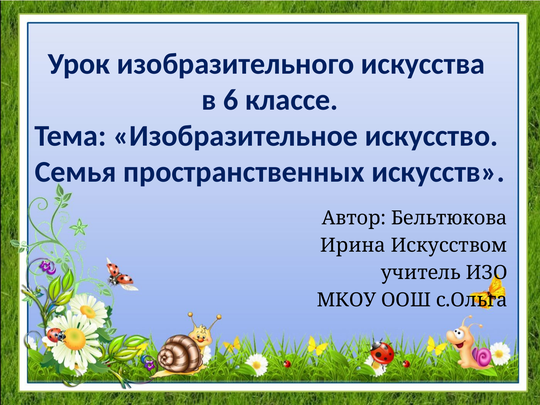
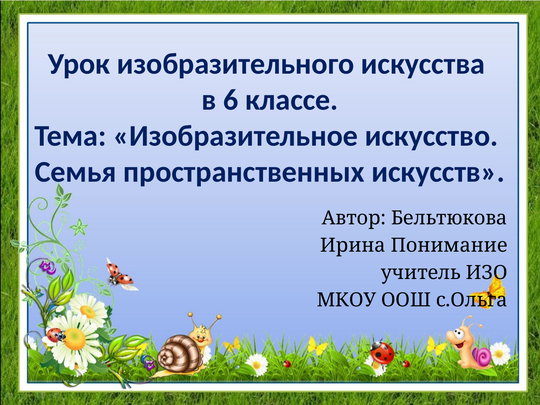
Искусством: Искусством -> Понимание (449, 245)
